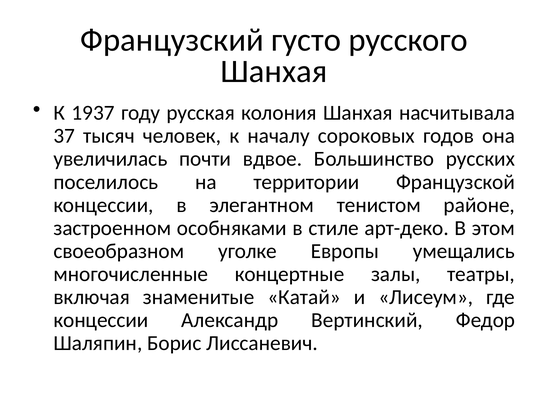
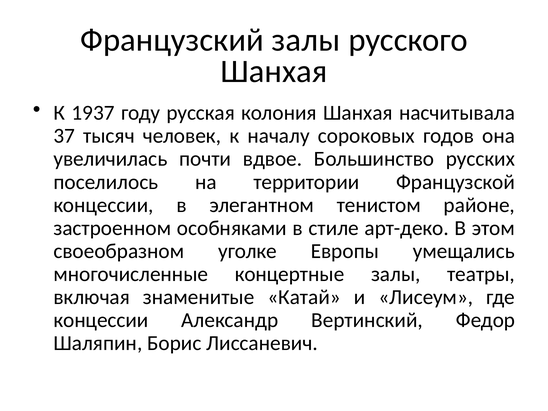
Французский густо: густо -> залы (306, 40)
